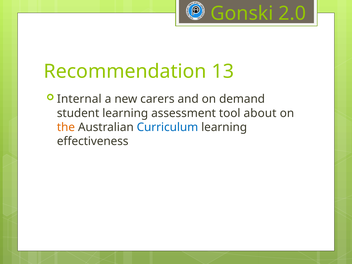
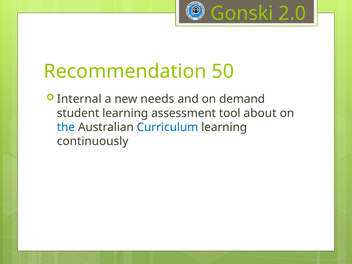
13: 13 -> 50 (223, 71)
carers: carers -> needs (157, 99)
the colour: orange -> blue (66, 127)
effectiveness: effectiveness -> continuously (93, 141)
